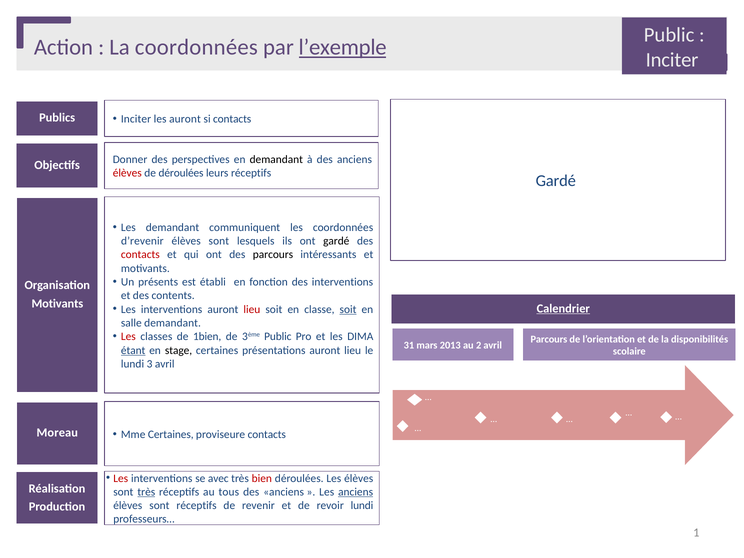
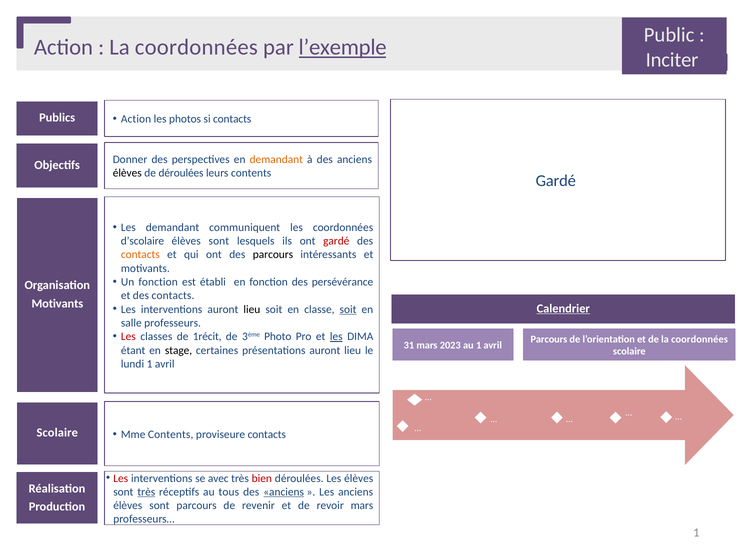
Inciter: Inciter -> Action (136, 119)
les auront: auront -> photos (185, 119)
demandant colour: black -> orange (276, 160)
élèves colour: red -> black (127, 173)
leurs réceptifs: réceptifs -> contents (251, 173)
d’revenir: d’revenir -> d’scolaire (142, 241)
gardé colour: black -> red (336, 241)
contacts colour: red -> orange (140, 255)
Un présents: présents -> fonction (158, 282)
des interventions: interventions -> persévérance (343, 282)
et des contents: contents -> contacts (173, 296)
lieu colour: red -> black (252, 309)
salle demandant: demandant -> professeurs (173, 323)
1bien: 1bien -> 1récit (207, 337)
3ème Public: Public -> Photo (278, 337)
les underline: none -> present (336, 337)
de la disponibilités: disponibilités -> coordonnées (700, 339)
2013: 2013 -> 2023 (450, 345)
au 2: 2 -> 1 (479, 345)
étant underline: present -> none (133, 350)
lundi 3: 3 -> 1 (150, 364)
Moreau: Moreau -> Scolaire (57, 433)
Mme Certaines: Certaines -> Contents (171, 434)
anciens underline: none -> present (284, 492)
anciens underline: present -> none (356, 492)
sont réceptifs: réceptifs -> parcours (197, 506)
revoir lundi: lundi -> mars (362, 506)
